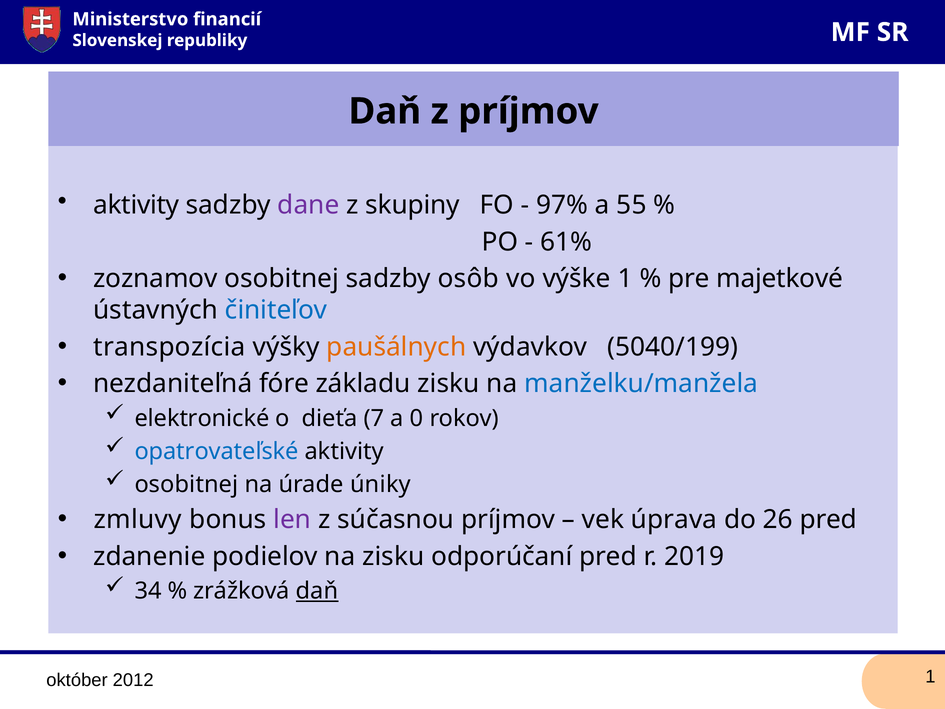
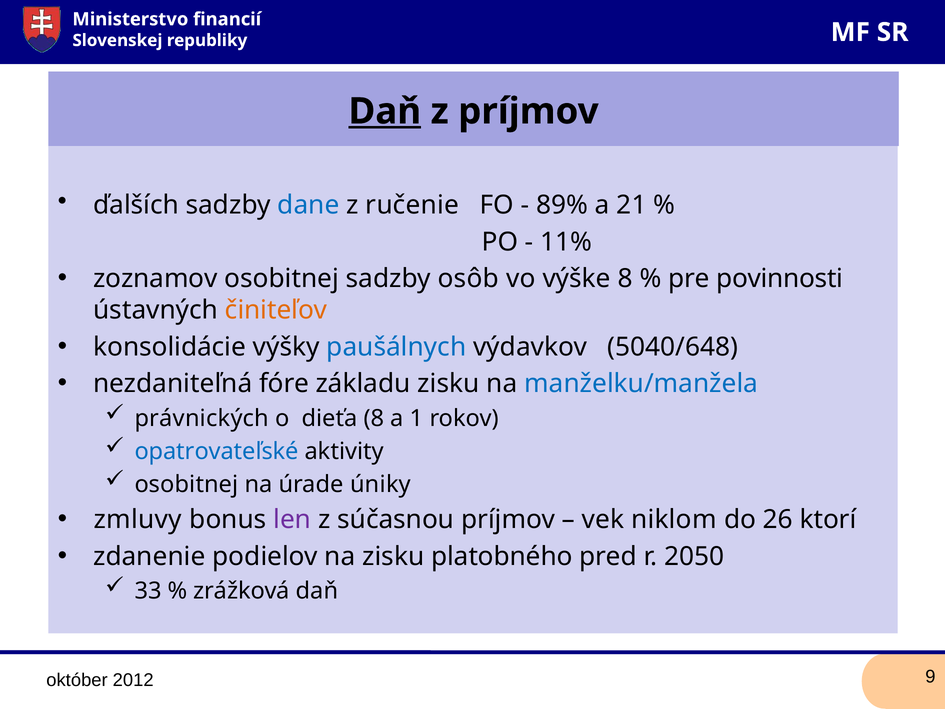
Daň underline: none -> present (385, 111)
aktivity: aktivity -> ďalších (136, 205)
dane colour: purple -> blue (308, 205)
skupiny: skupiny -> ručenie (412, 205)
97%: 97% -> 89% (562, 205)
55: 55 -> 21 (631, 205)
61%: 61% -> 11% (566, 242)
výške 1: 1 -> 8 (625, 279)
majetkové: majetkové -> povinnosti (780, 279)
činiteľov colour: blue -> orange (276, 310)
transpozícia: transpozícia -> konsolidácie (170, 347)
paušálnych colour: orange -> blue (396, 347)
5040/199: 5040/199 -> 5040/648 (673, 347)
elektronické: elektronické -> právnických (202, 418)
dieťa 7: 7 -> 8 (374, 418)
0: 0 -> 1 (417, 418)
úprava: úprava -> niklom (674, 520)
26 pred: pred -> ktorí (828, 520)
odporúčaní: odporúčaní -> platobného (502, 556)
2019: 2019 -> 2050 (694, 556)
34: 34 -> 33 (148, 591)
daň underline: present -> none (317, 591)
2012 1: 1 -> 9 (930, 677)
